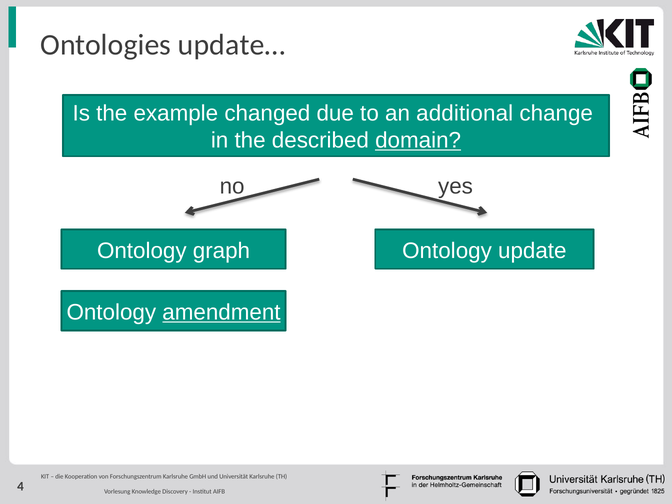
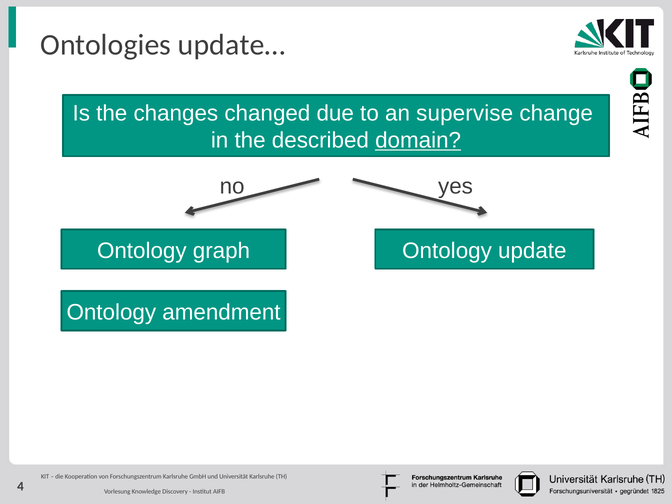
example: example -> changes (176, 114)
additional: additional -> supervise (465, 114)
amendment underline: present -> none (221, 312)
